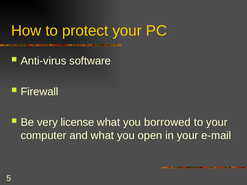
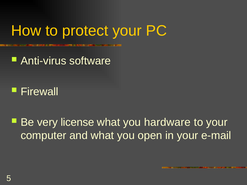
borrowed: borrowed -> hardware (167, 123)
